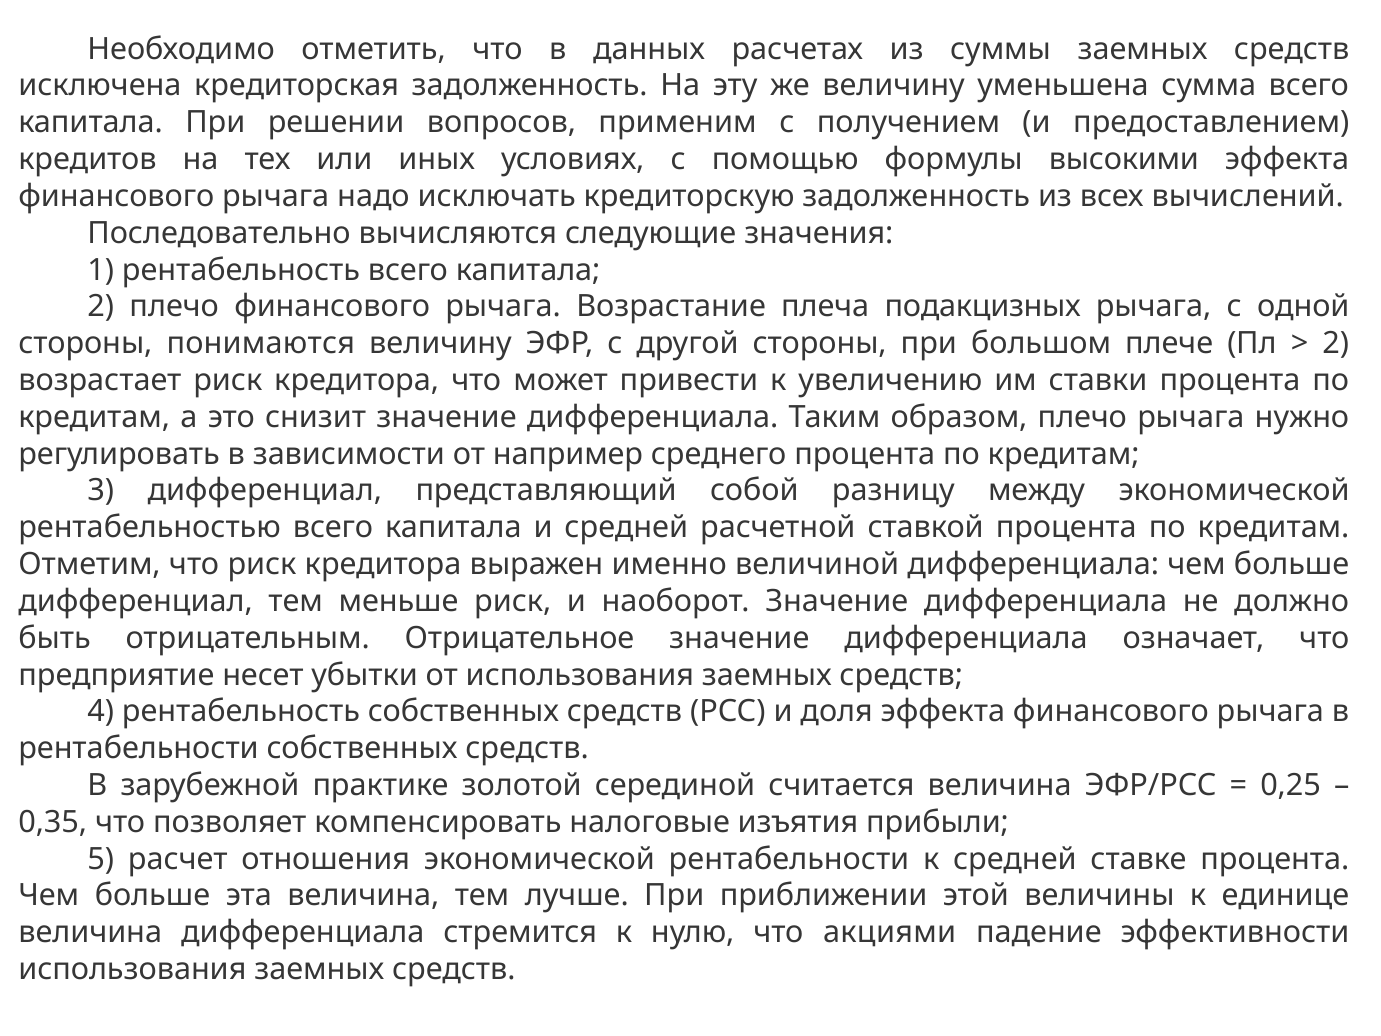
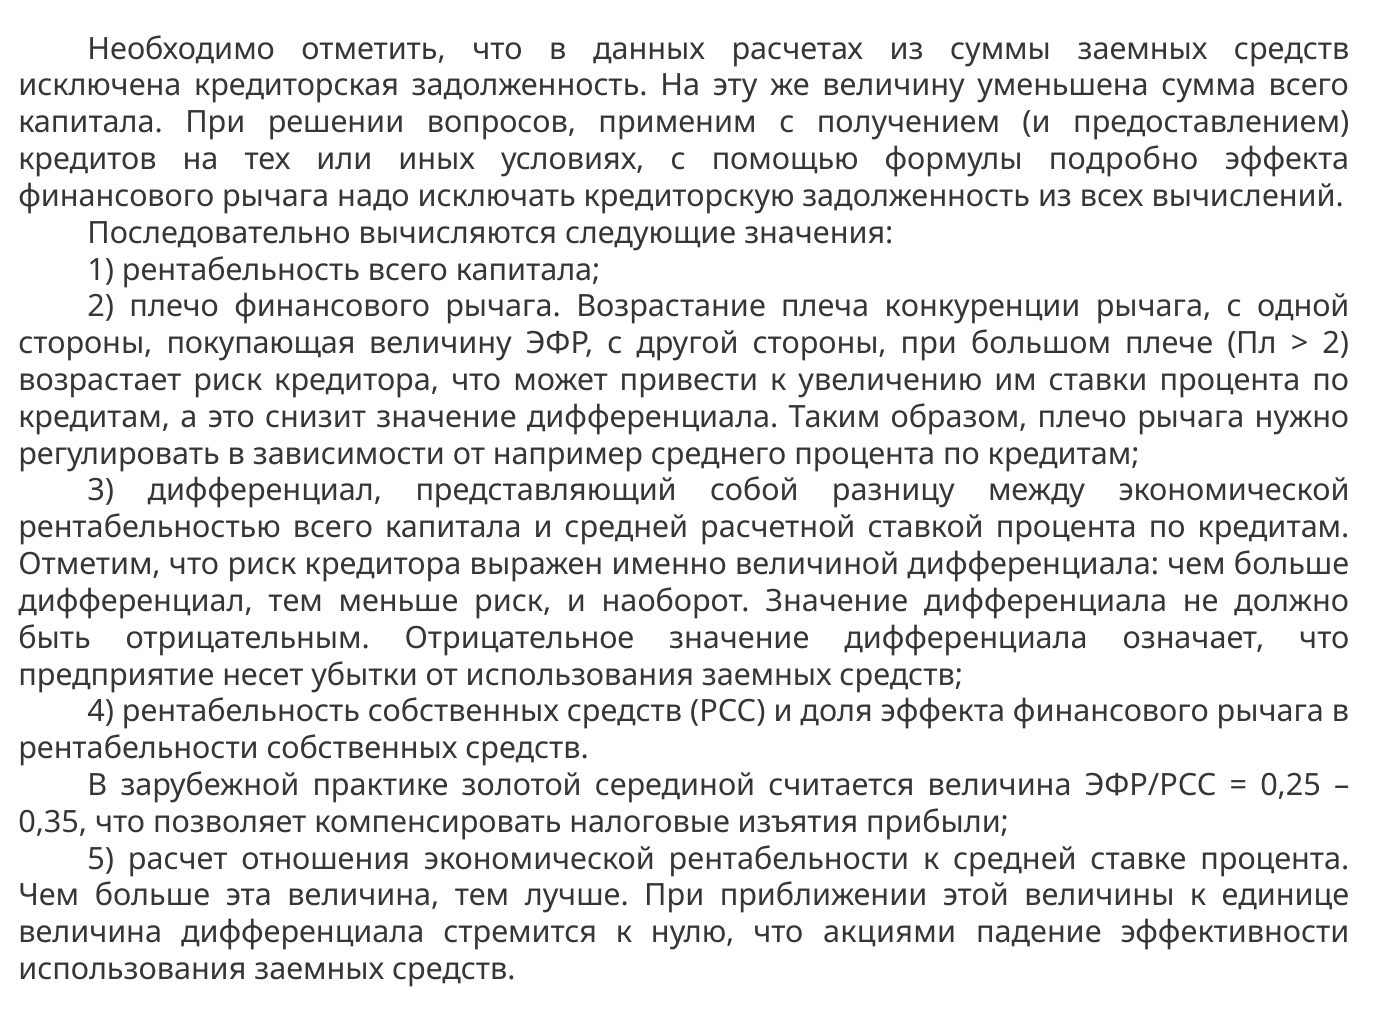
высокими: высокими -> подробно (1124, 159)
подакцизных: подакцизных -> конкуренции (983, 307)
понимаются: понимаются -> покупающая (261, 344)
